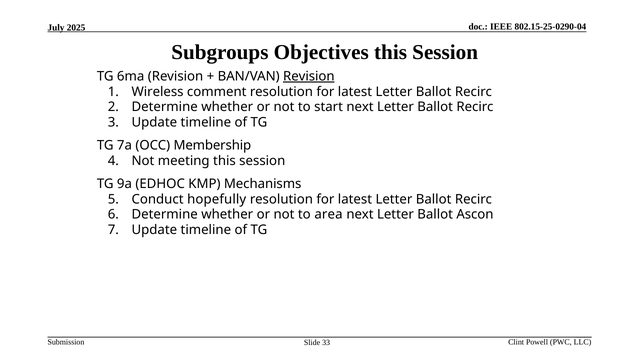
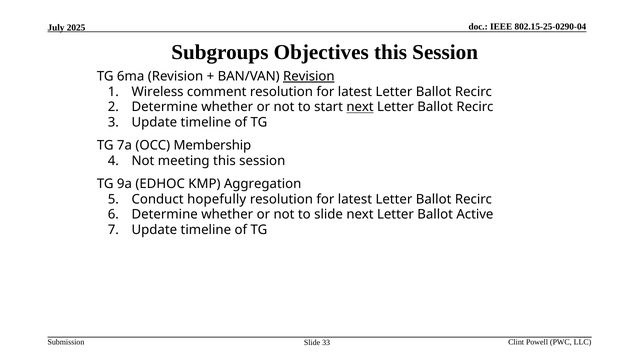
next underline: none -> present (360, 107)
Mechanisms: Mechanisms -> Aggregation (263, 184)
to area: area -> slide (329, 214)
Ascon: Ascon -> Active (475, 214)
